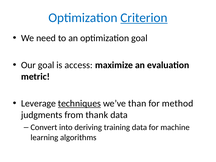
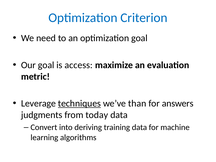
Criterion underline: present -> none (144, 18)
method: method -> answers (178, 103)
thank: thank -> today (97, 115)
